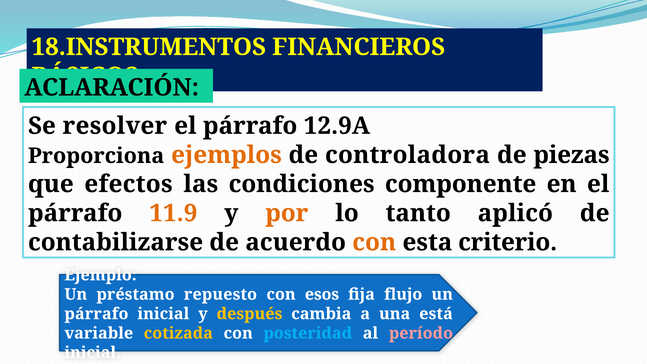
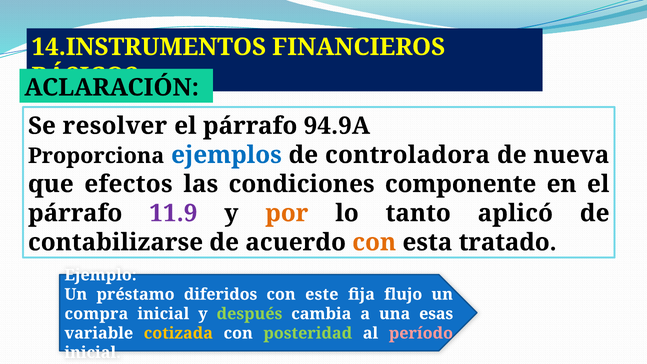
18.INSTRUMENTOS: 18.INSTRUMENTOS -> 14.INSTRUMENTOS (149, 47)
12.9A: 12.9A -> 94.9A (337, 126)
ejemplos colour: orange -> blue (226, 155)
piezas: piezas -> nueva (571, 155)
11.9 colour: orange -> purple (173, 213)
criterio: criterio -> tratado (508, 242)
repuesto: repuesto -> diferidos (221, 294)
esos: esos -> este (322, 294)
párrafo: párrafo -> compra (96, 314)
después colour: yellow -> light green (249, 314)
está: está -> esas (436, 314)
posteridad colour: light blue -> light green (308, 333)
